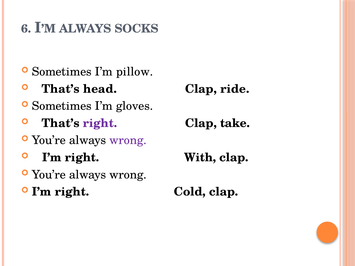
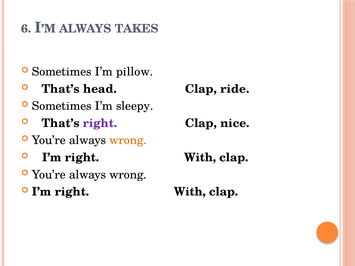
SOCKS: SOCKS -> TAKES (137, 29)
gloves: gloves -> sleepy (135, 106)
take: take -> nice (235, 123)
wrong colour: purple -> orange (128, 140)
Cold: Cold -> With (190, 192)
